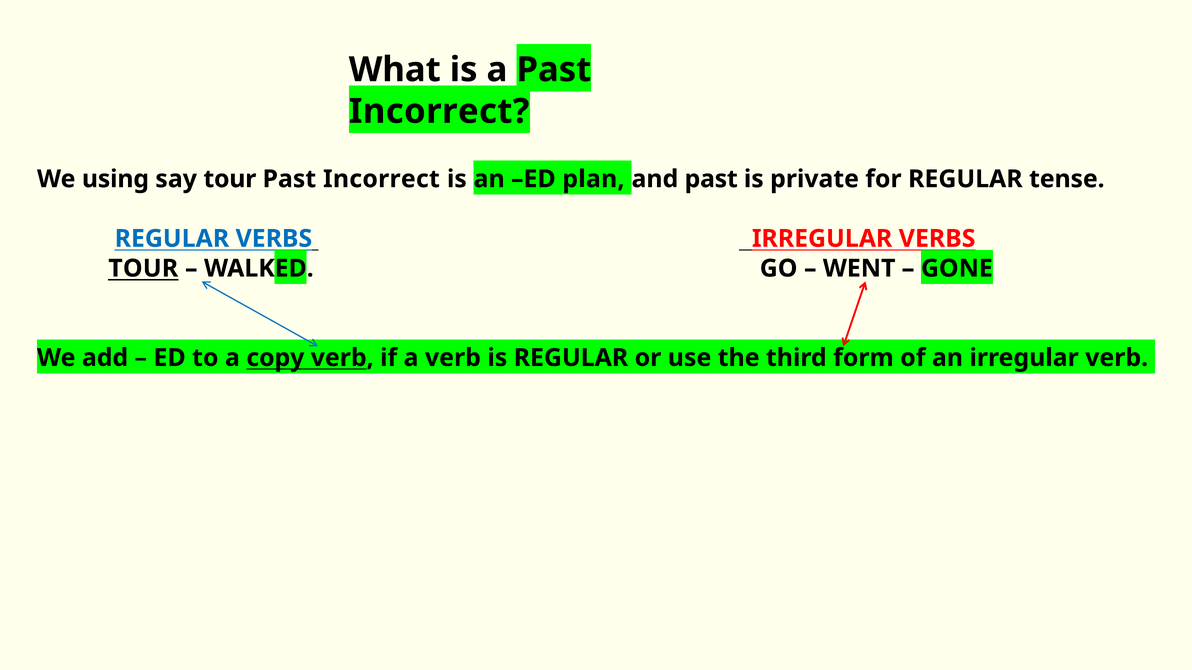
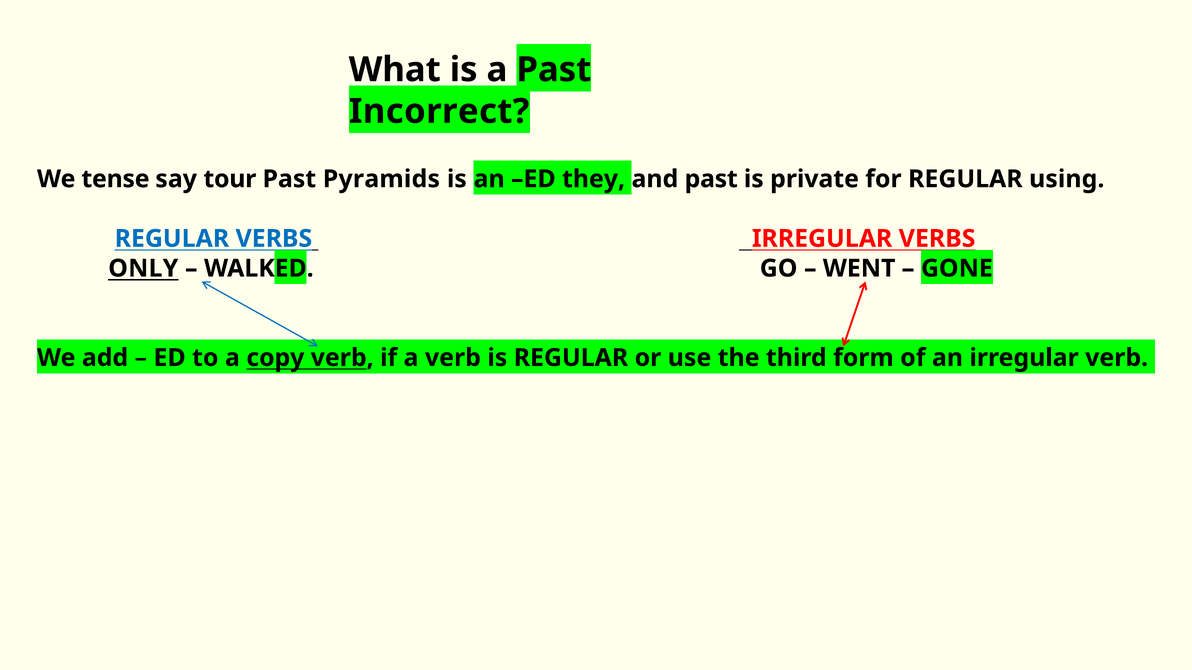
using: using -> tense (115, 179)
Incorrect: Incorrect -> Pyramids (381, 179)
plan: plan -> they (594, 179)
tense: tense -> using (1067, 179)
TOUR: TOUR -> ONLY (143, 269)
